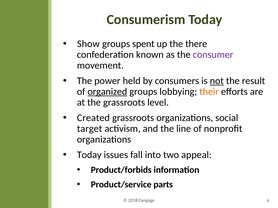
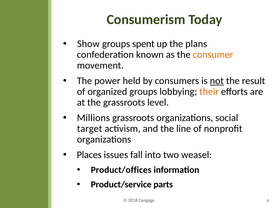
there: there -> plans (196, 44)
consumer colour: purple -> orange (213, 55)
organized underline: present -> none (107, 92)
Created: Created -> Millions (93, 118)
Today: Today -> Places (89, 155)
appeal: appeal -> weasel (197, 155)
Product/forbids: Product/forbids -> Product/offices (121, 170)
